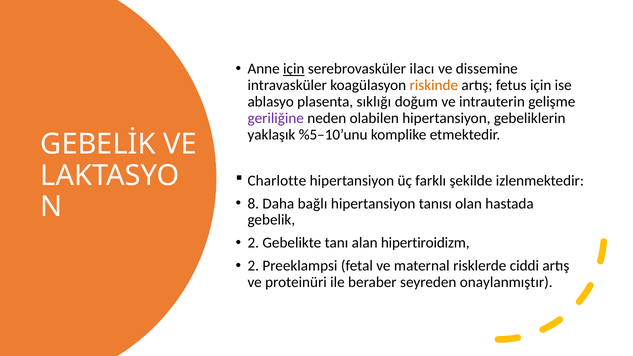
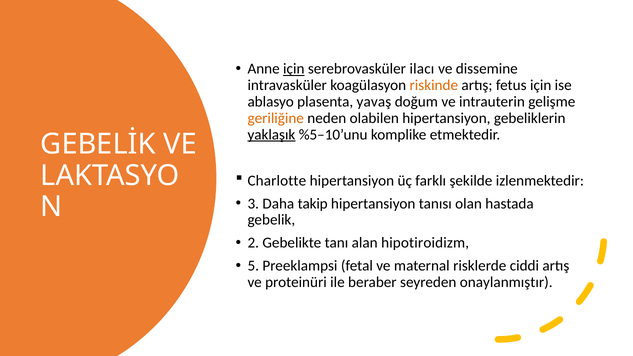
sıklığı: sıklığı -> yavaş (374, 102)
geriliğine colour: purple -> orange (276, 118)
yaklaşık underline: none -> present (271, 135)
8: 8 -> 3 (253, 204)
bağlı: bağlı -> takip (313, 204)
hipertiroidizm: hipertiroidizm -> hipotiroidizm (425, 243)
2: 2 -> 5 (253, 266)
